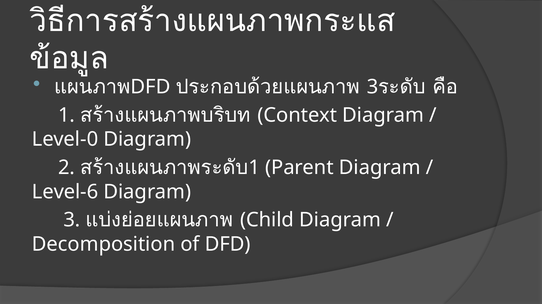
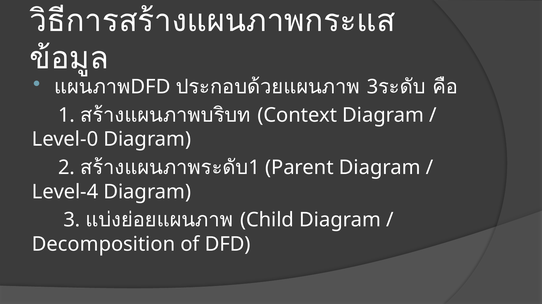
Level-6: Level-6 -> Level-4 (65, 192)
